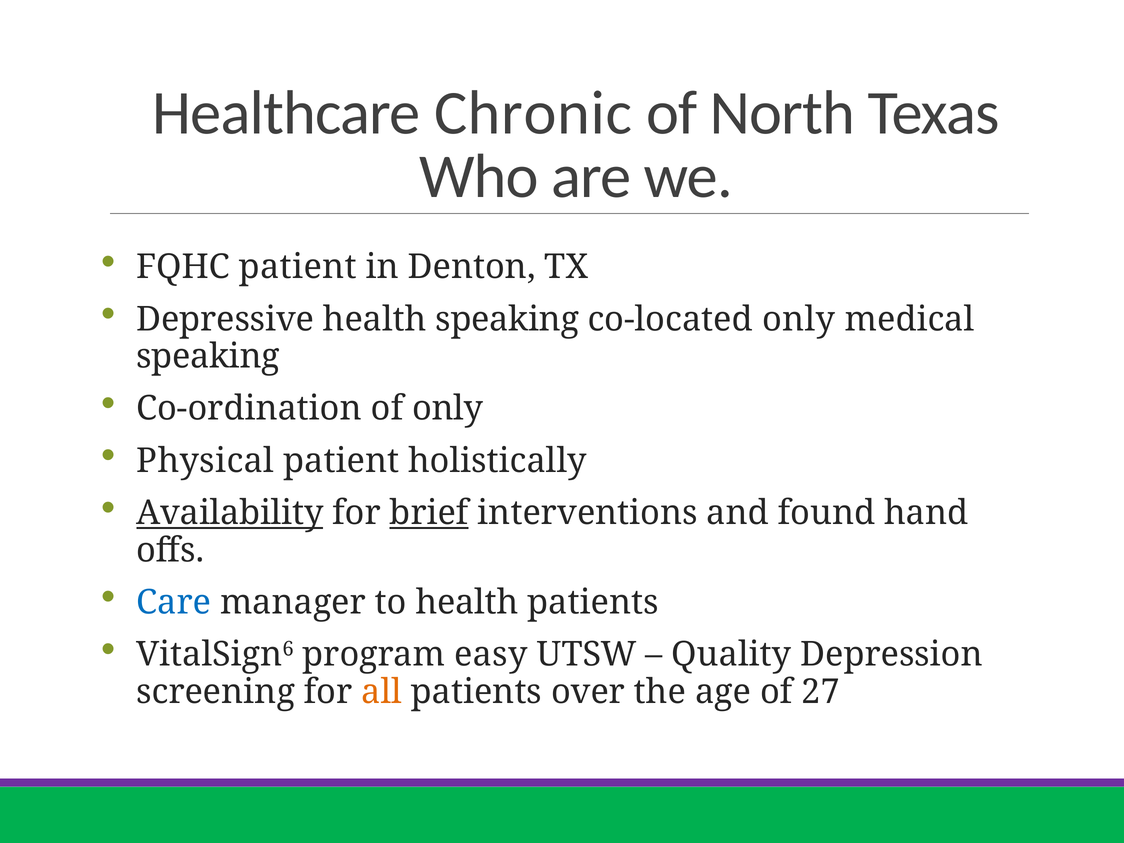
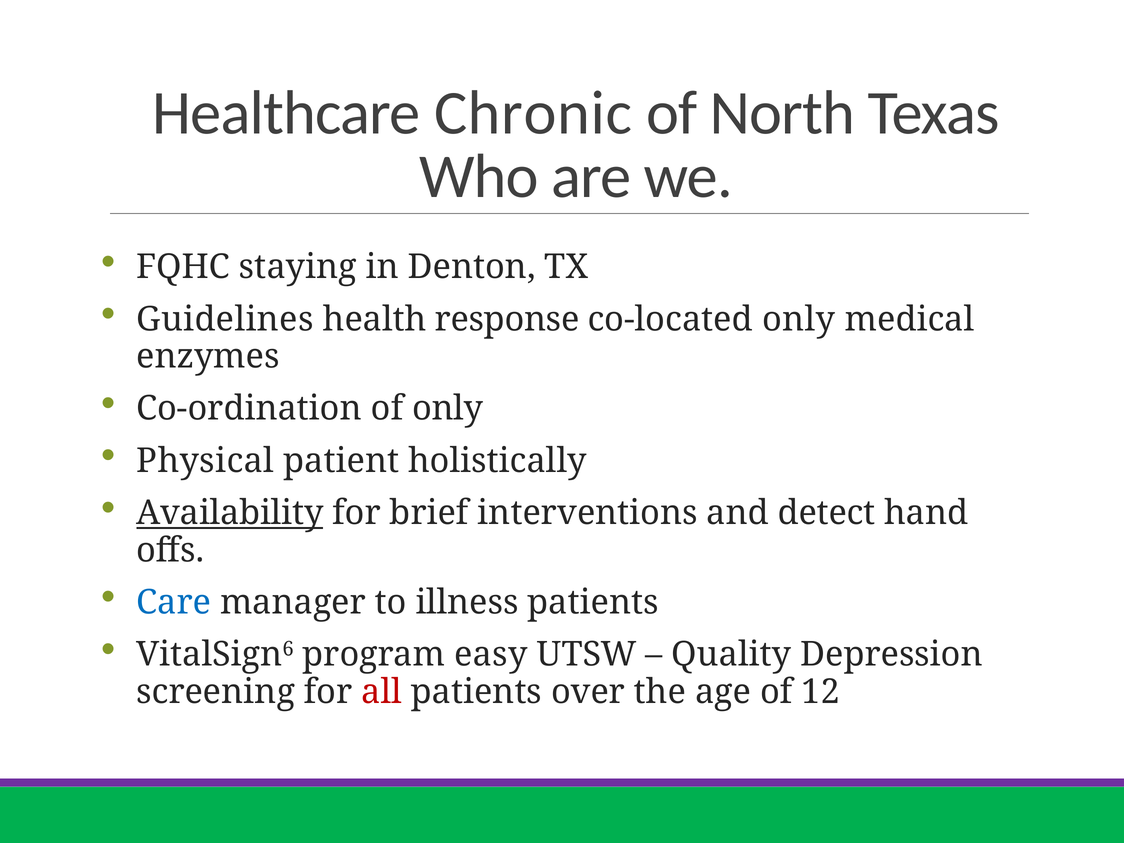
FQHC patient: patient -> staying (298, 267)
Depressive: Depressive -> Guidelines (225, 319)
health speaking: speaking -> response (507, 319)
speaking: speaking -> enzymes (208, 356)
brief underline: present -> none (429, 513)
found: found -> detect (827, 513)
to health: health -> illness (467, 602)
all colour: orange -> red (382, 692)
27: 27 -> 12 (821, 692)
